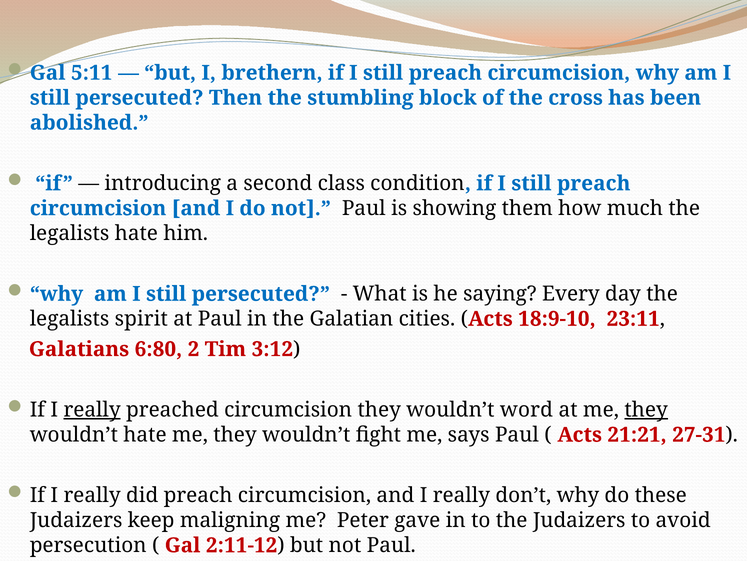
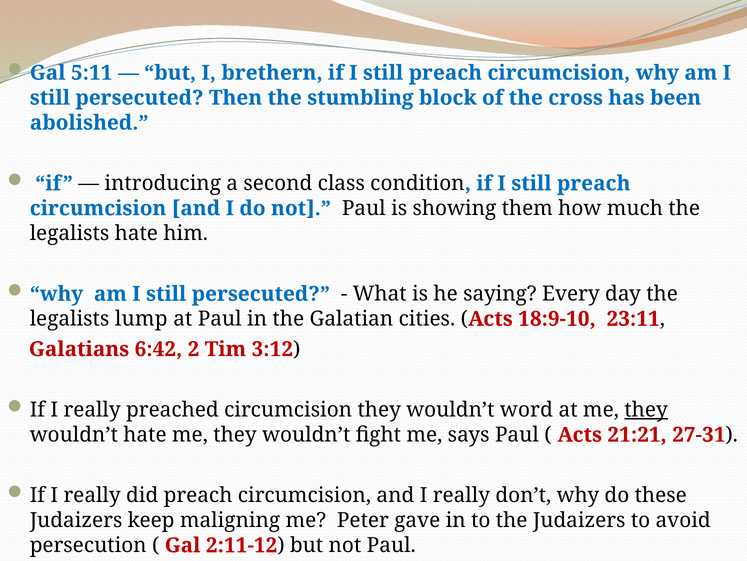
spirit: spirit -> lump (141, 319)
6:80: 6:80 -> 6:42 (158, 349)
really underline: present -> none (92, 409)
